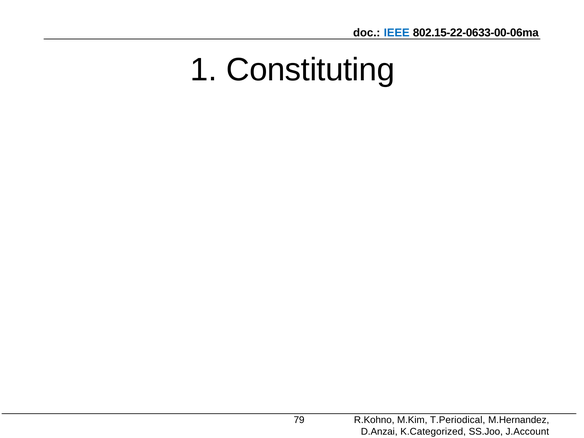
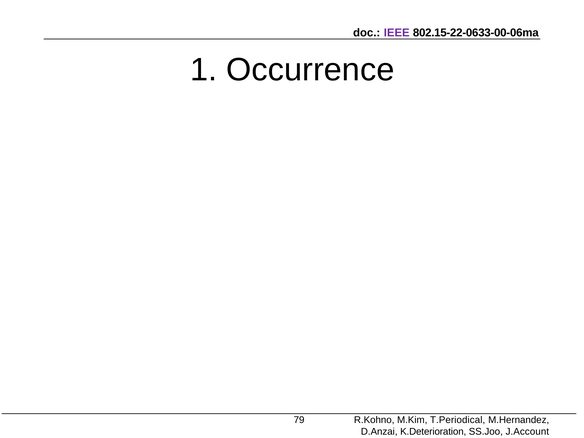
IEEE colour: blue -> purple (397, 33)
Constituting: Constituting -> Occurrence (310, 70)
K.Categorized: K.Categorized -> K.Deterioration (433, 432)
